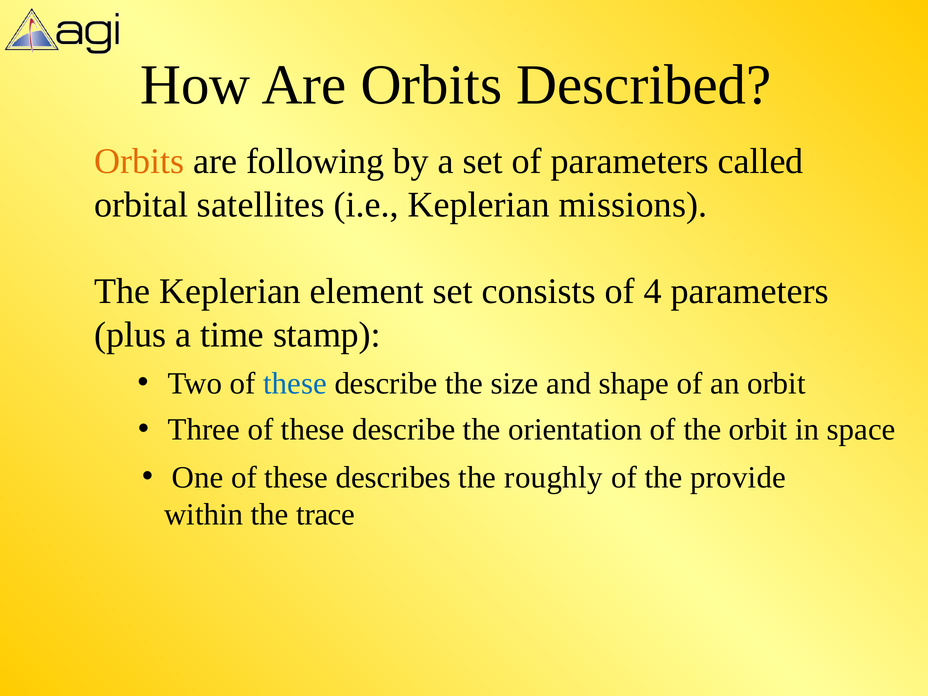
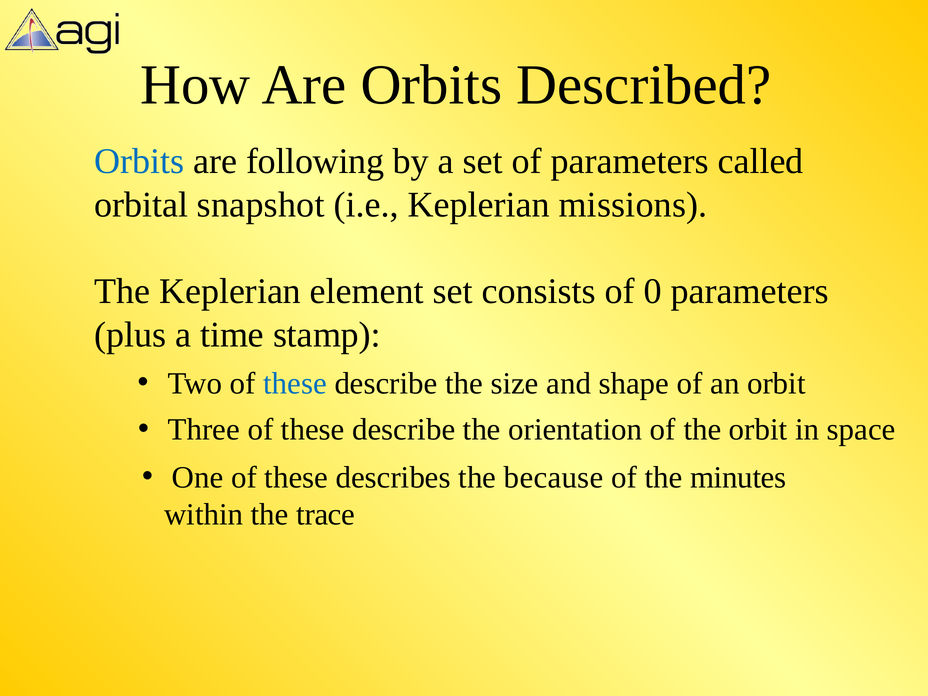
Orbits colour: orange -> blue (139, 161)
satellites: satellites -> snapshot (261, 205)
4: 4 -> 0 (653, 291)
roughly: roughly -> because (554, 477)
provide: provide -> minutes (738, 477)
